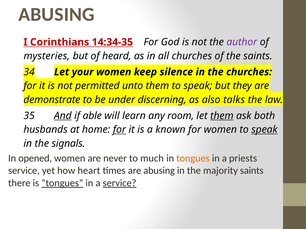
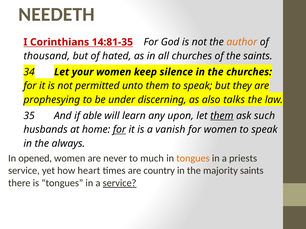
ABUSING: ABUSING -> NEEDETH (57, 15)
14:34-35: 14:34-35 -> 14:81-35 (112, 42)
author colour: purple -> orange (242, 42)
mysteries: mysteries -> thousand (47, 56)
heard: heard -> hated (117, 56)
demonstrate: demonstrate -> prophesying (52, 100)
And underline: present -> none (63, 116)
room: room -> upon (181, 116)
both: both -> such (265, 116)
known: known -> vanish (170, 130)
speak underline: present -> none (264, 130)
signals: signals -> always (68, 144)
are abusing: abusing -> country (159, 171)
tongues underline: present -> none (62, 183)
